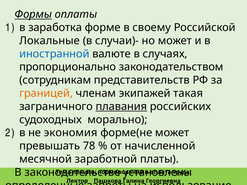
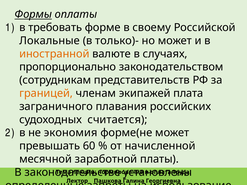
заработка: заработка -> требовать (55, 28)
случаи)-: случаи)- -> только)- (117, 41)
иностранной colour: blue -> orange (54, 54)
такая: такая -> плата (188, 93)
плавания underline: present -> none (121, 107)
морально: морально -> считается (117, 120)
78: 78 -> 60 (89, 146)
